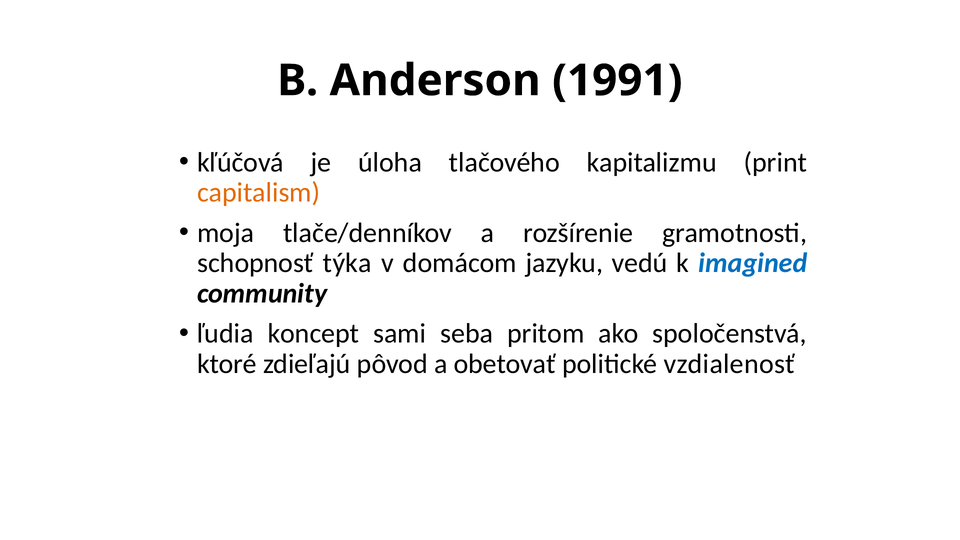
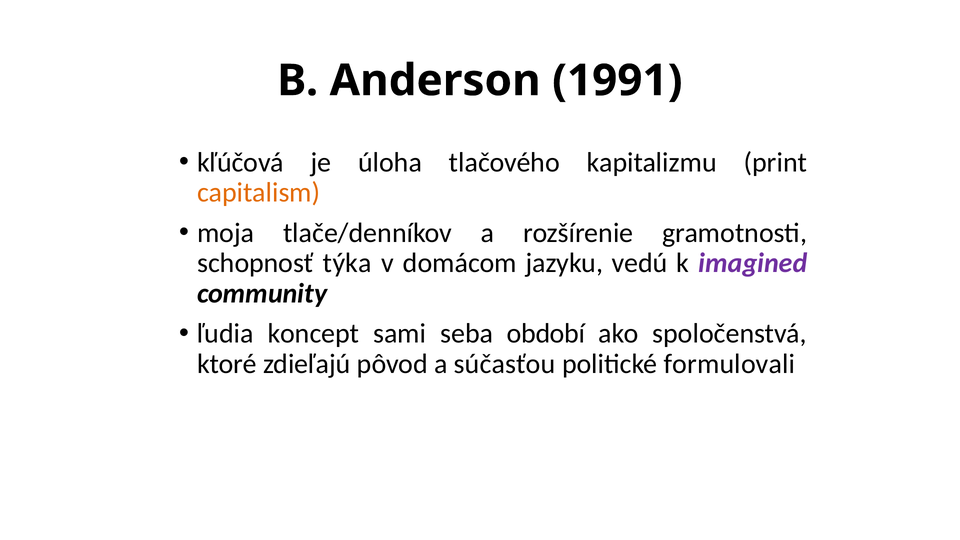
imagined colour: blue -> purple (753, 263)
pritom: pritom -> období (546, 334)
obetovať: obetovať -> súčasťou (505, 364)
vzdialenosť: vzdialenosť -> formulovali (729, 364)
